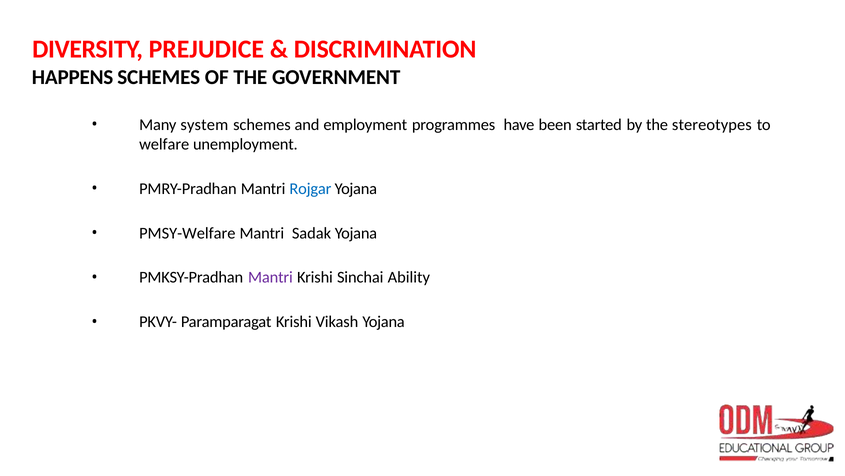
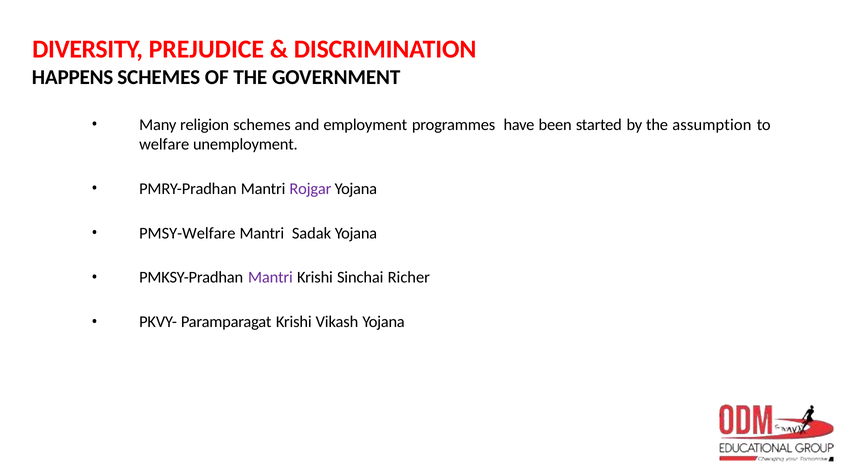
system: system -> religion (205, 125)
stereotypes: stereotypes -> assumption (712, 125)
Rojgar colour: blue -> purple (310, 189)
Ability: Ability -> Richer (409, 277)
